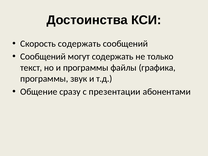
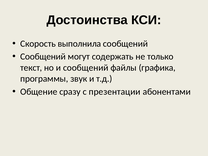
Скорость содержать: содержать -> выполнила (79, 44)
и программы: программы -> сообщений (86, 68)
